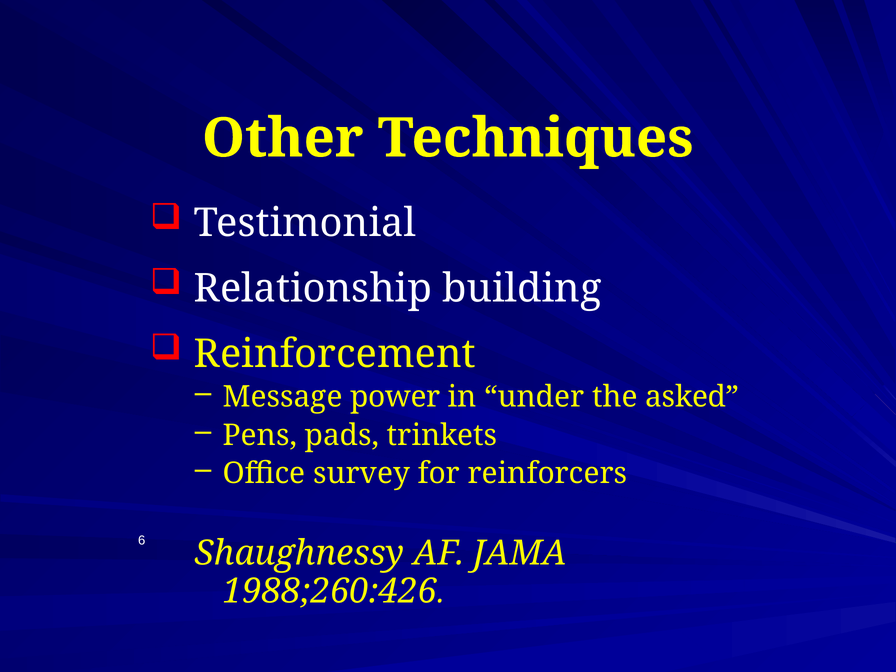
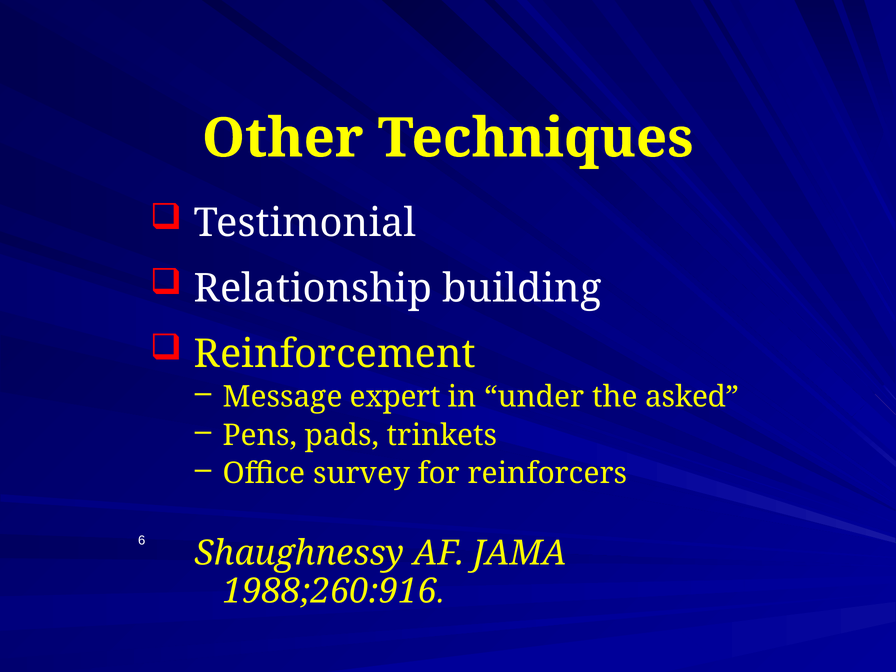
power: power -> expert (395, 397)
1988;260:426: 1988;260:426 -> 1988;260:916 (330, 591)
